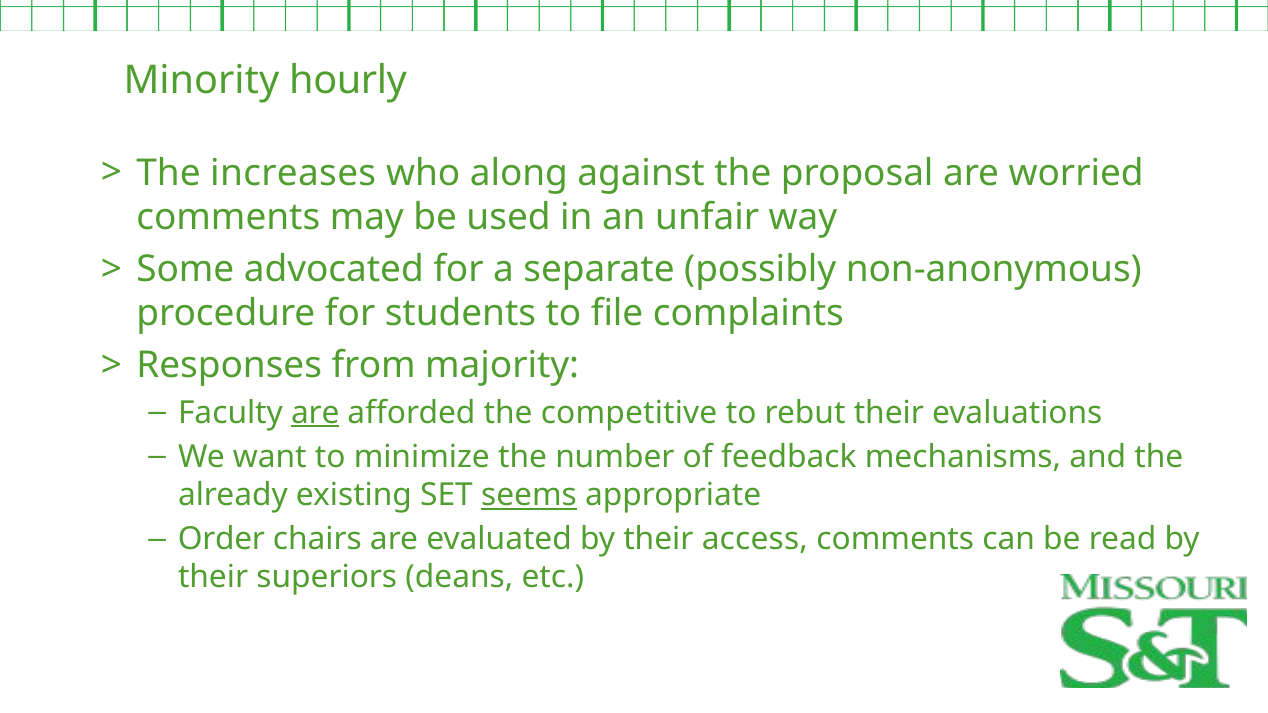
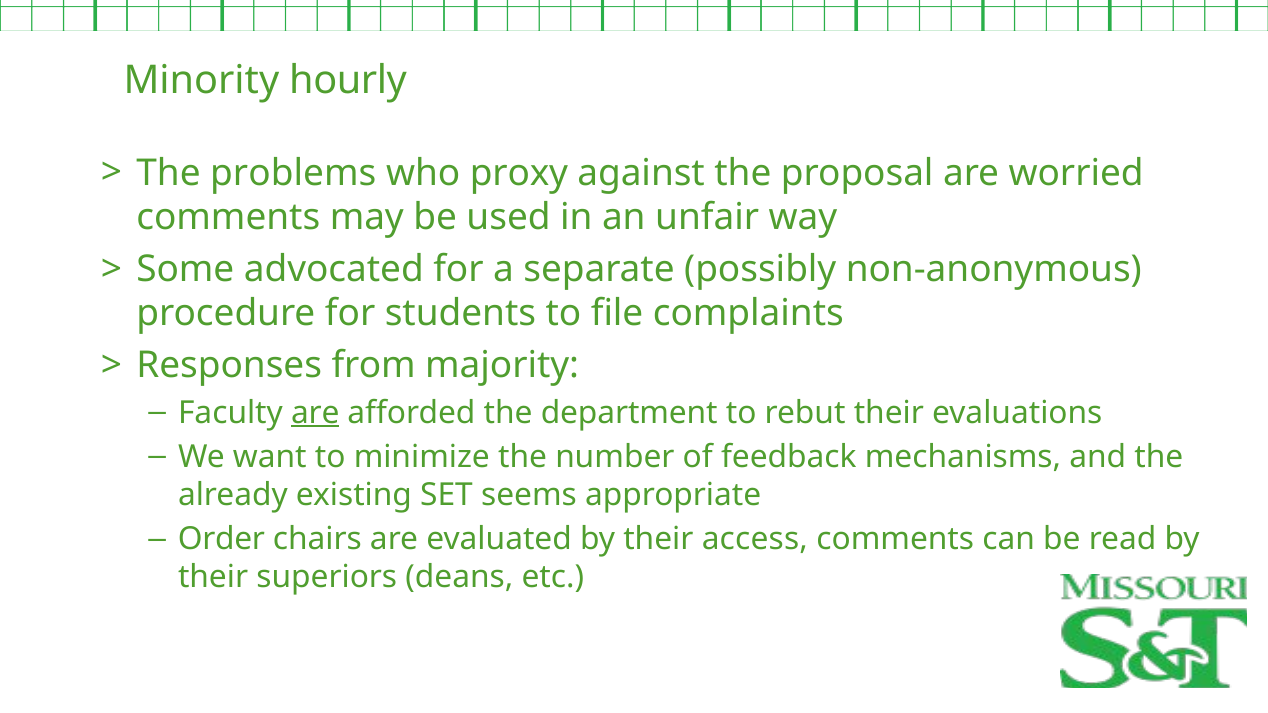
increases: increases -> problems (293, 173)
along: along -> proxy (519, 173)
competitive: competitive -> department (629, 413)
seems underline: present -> none (529, 495)
